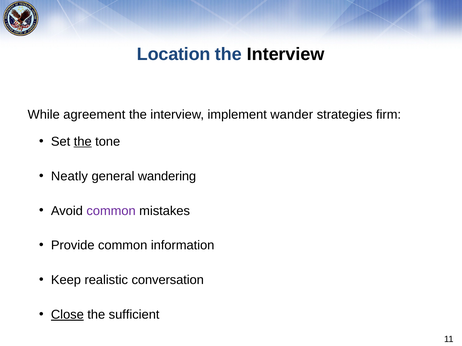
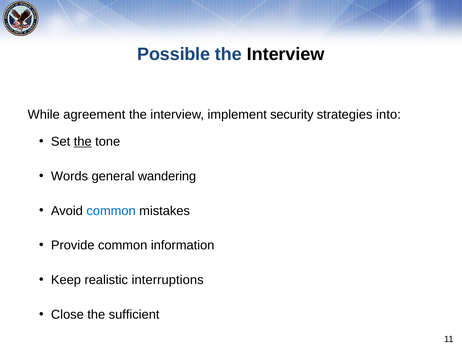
Location: Location -> Possible (174, 54)
wander: wander -> security (292, 115)
firm: firm -> into (388, 115)
Neatly: Neatly -> Words (69, 176)
common colour: purple -> blue (111, 211)
conversation: conversation -> interruptions (168, 280)
Close underline: present -> none (67, 315)
